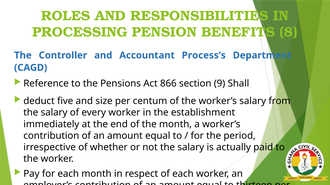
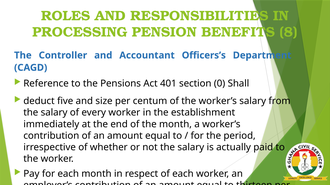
Process’s: Process’s -> Officers’s (204, 55)
866: 866 -> 401 (168, 84)
9: 9 -> 0 (220, 84)
